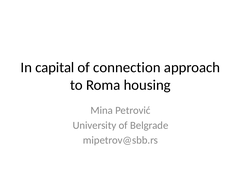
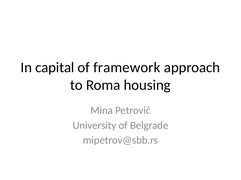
connection: connection -> framework (127, 68)
